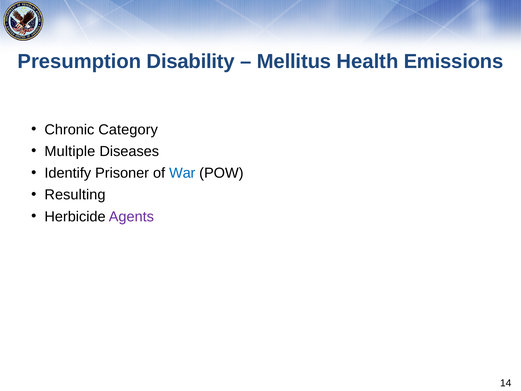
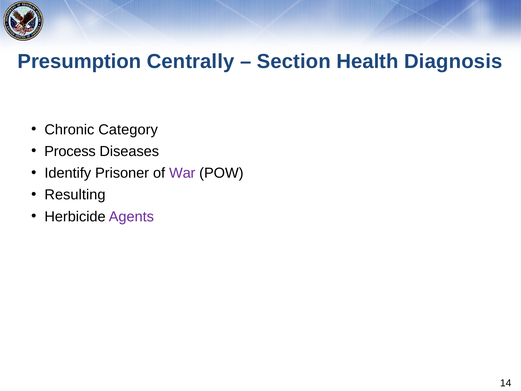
Disability: Disability -> Centrally (191, 61)
Mellitus: Mellitus -> Section (294, 61)
Emissions: Emissions -> Diagnosis (453, 61)
Multiple: Multiple -> Process (70, 151)
War colour: blue -> purple (182, 173)
